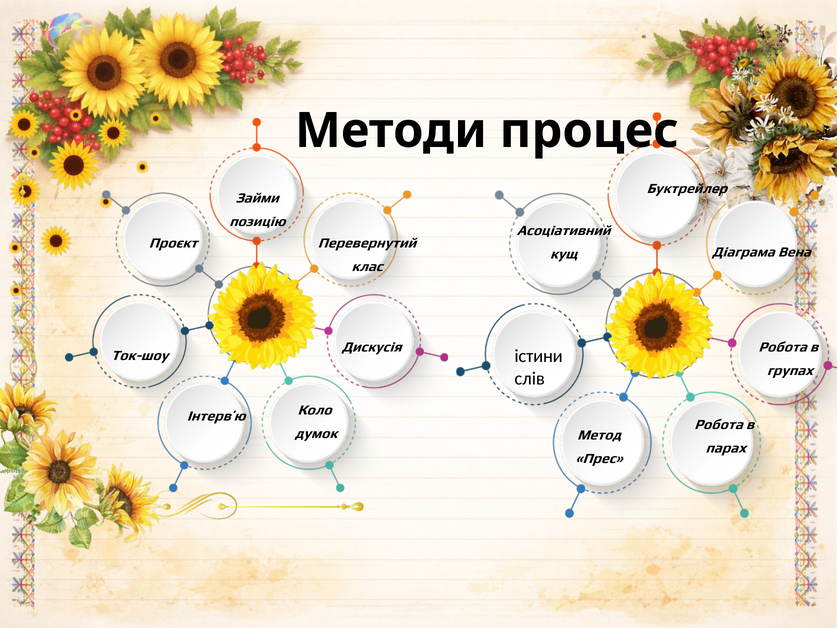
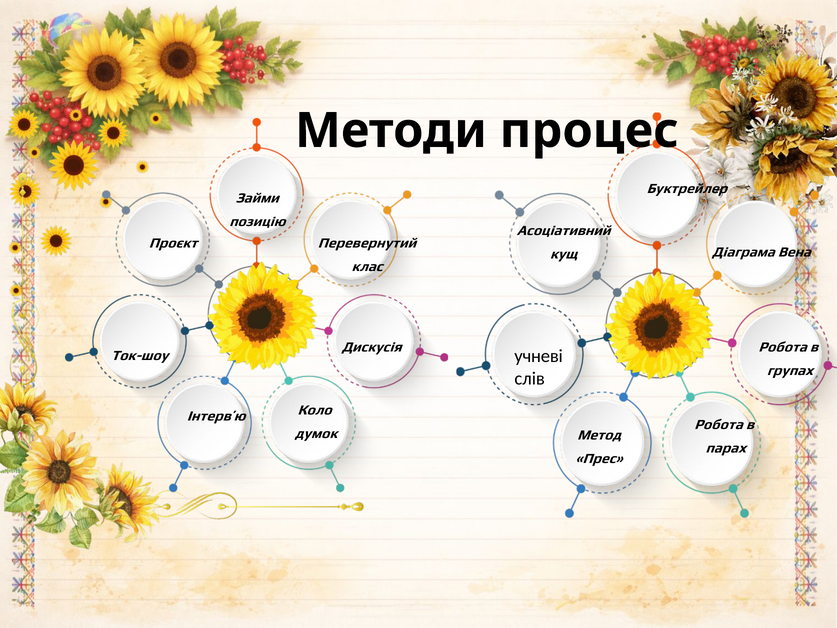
істини: істини -> учневі (539, 356)
